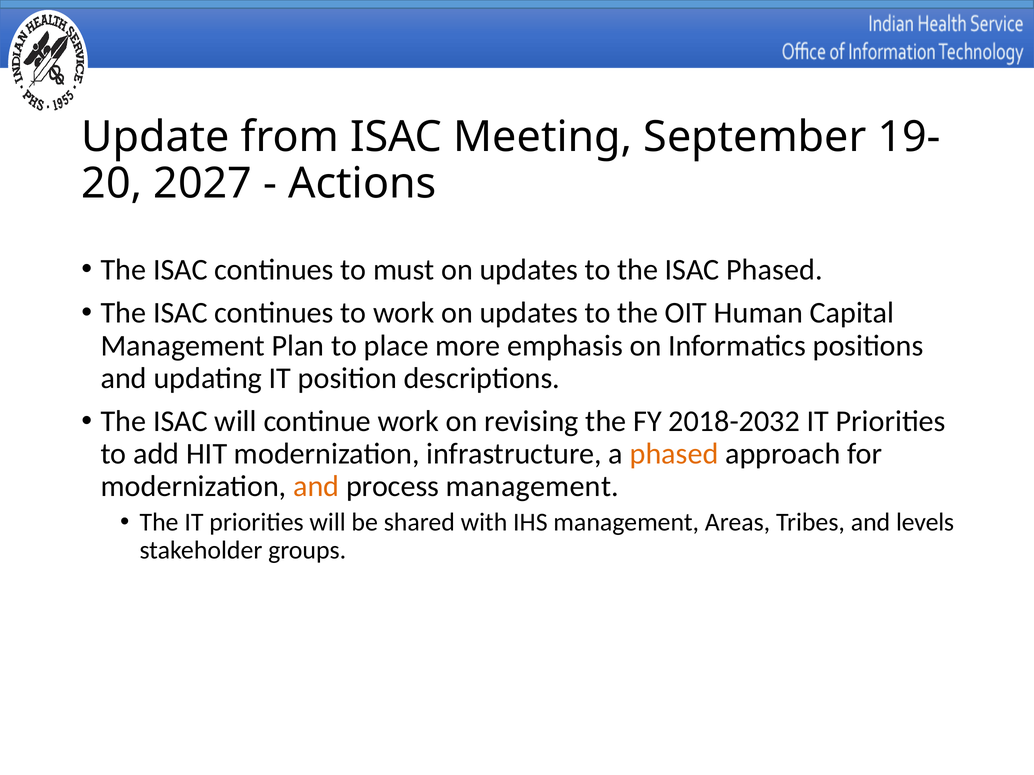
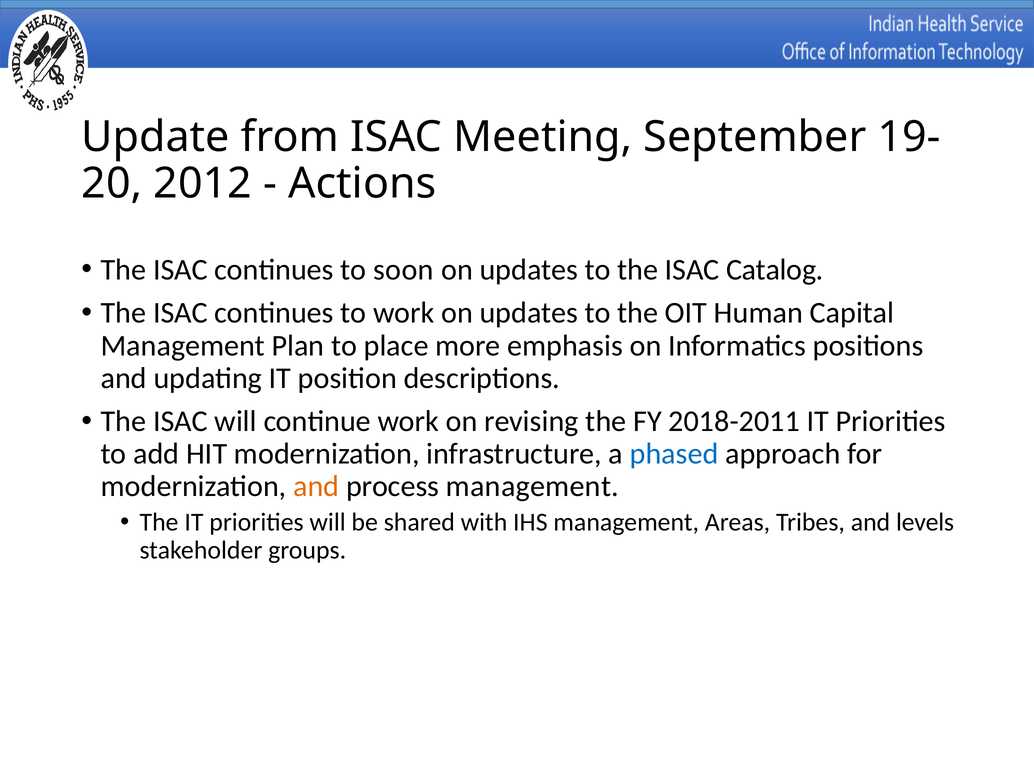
2027: 2027 -> 2012 (203, 184)
must: must -> soon (404, 270)
ISAC Phased: Phased -> Catalog (775, 270)
2018-2032: 2018-2032 -> 2018-2011 (734, 422)
phased colour: orange -> blue (674, 454)
